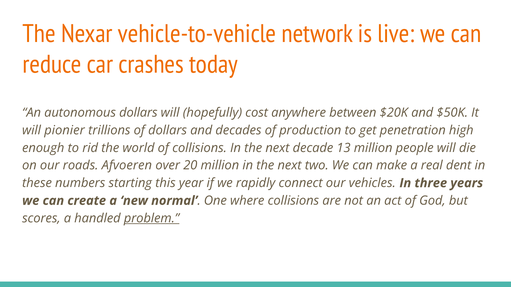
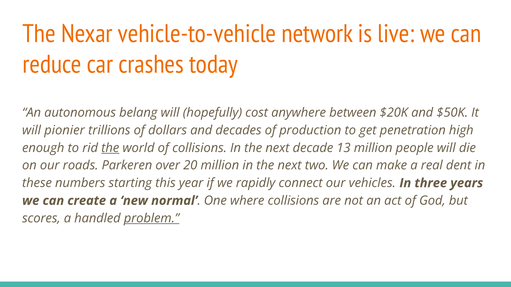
autonomous dollars: dollars -> belang (138, 113)
the underline: none -> present (110, 148)
Afvoeren: Afvoeren -> Parkeren (127, 166)
